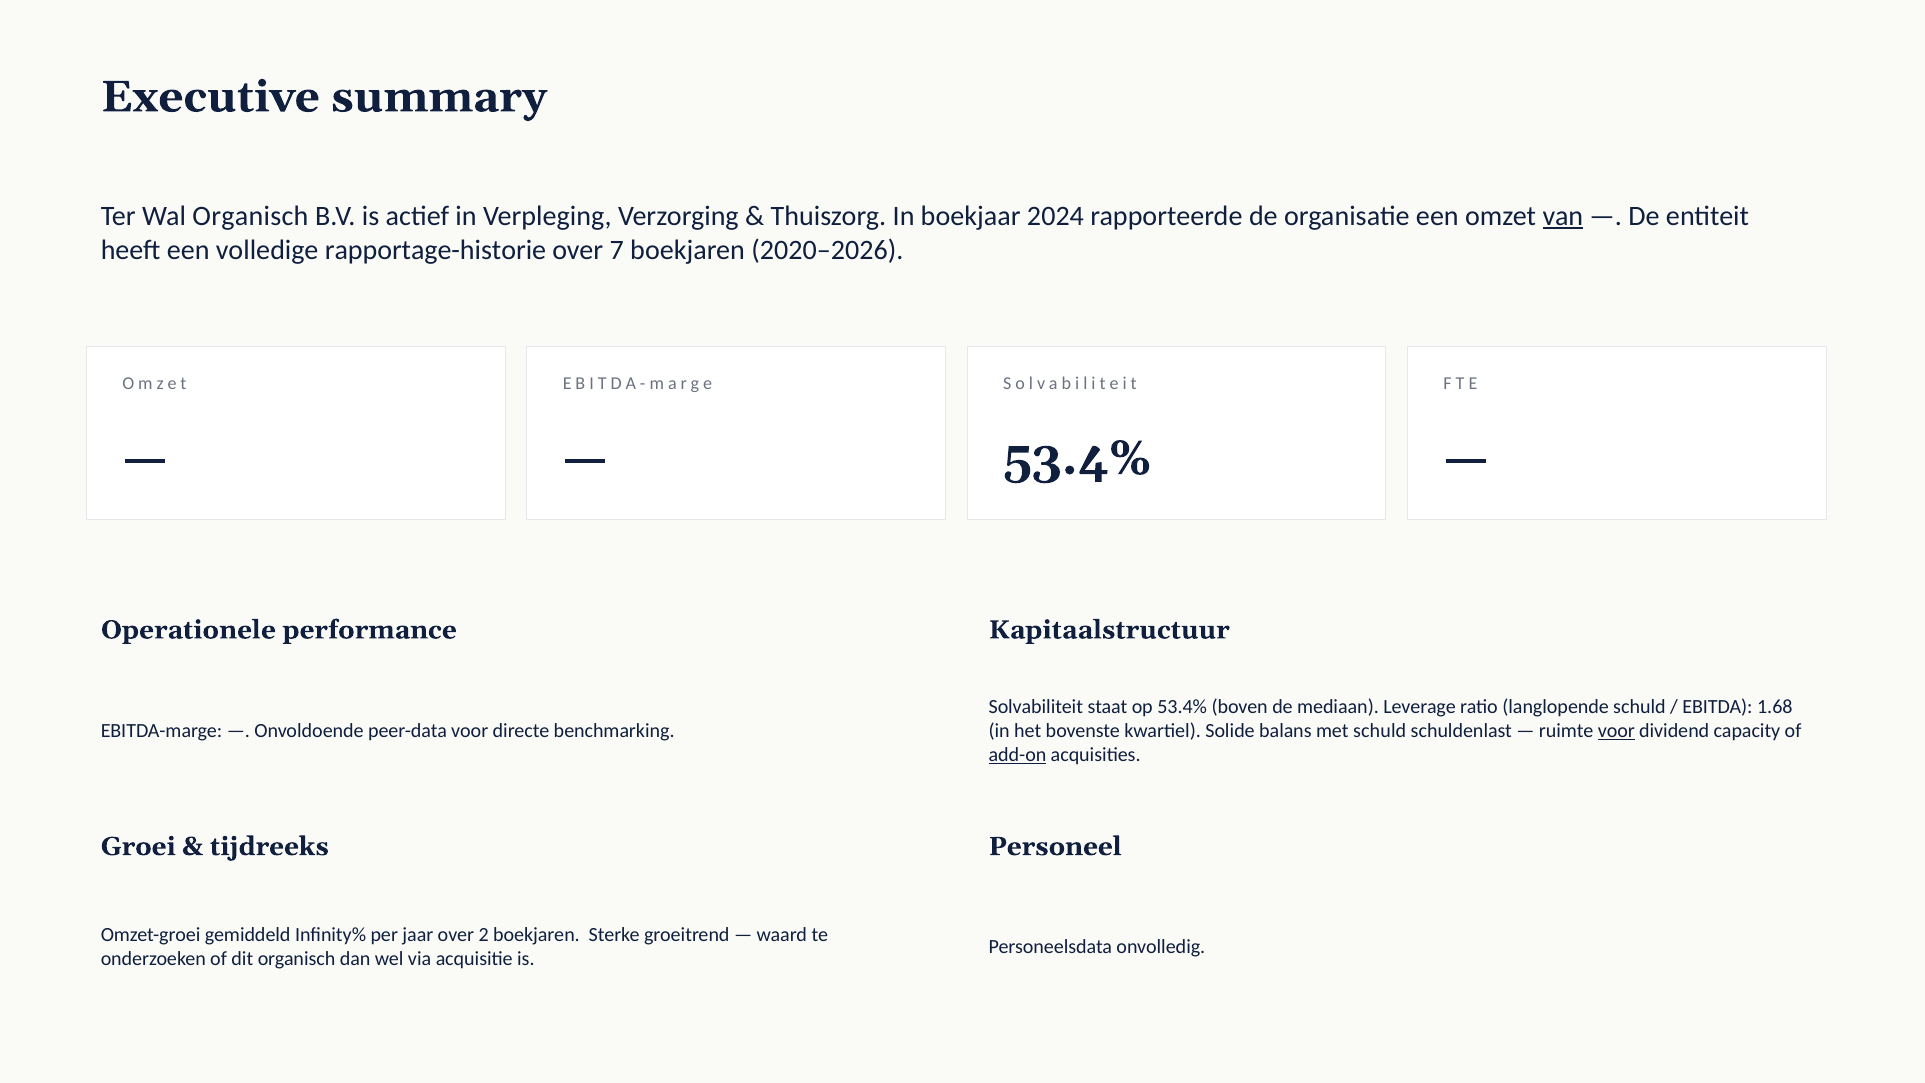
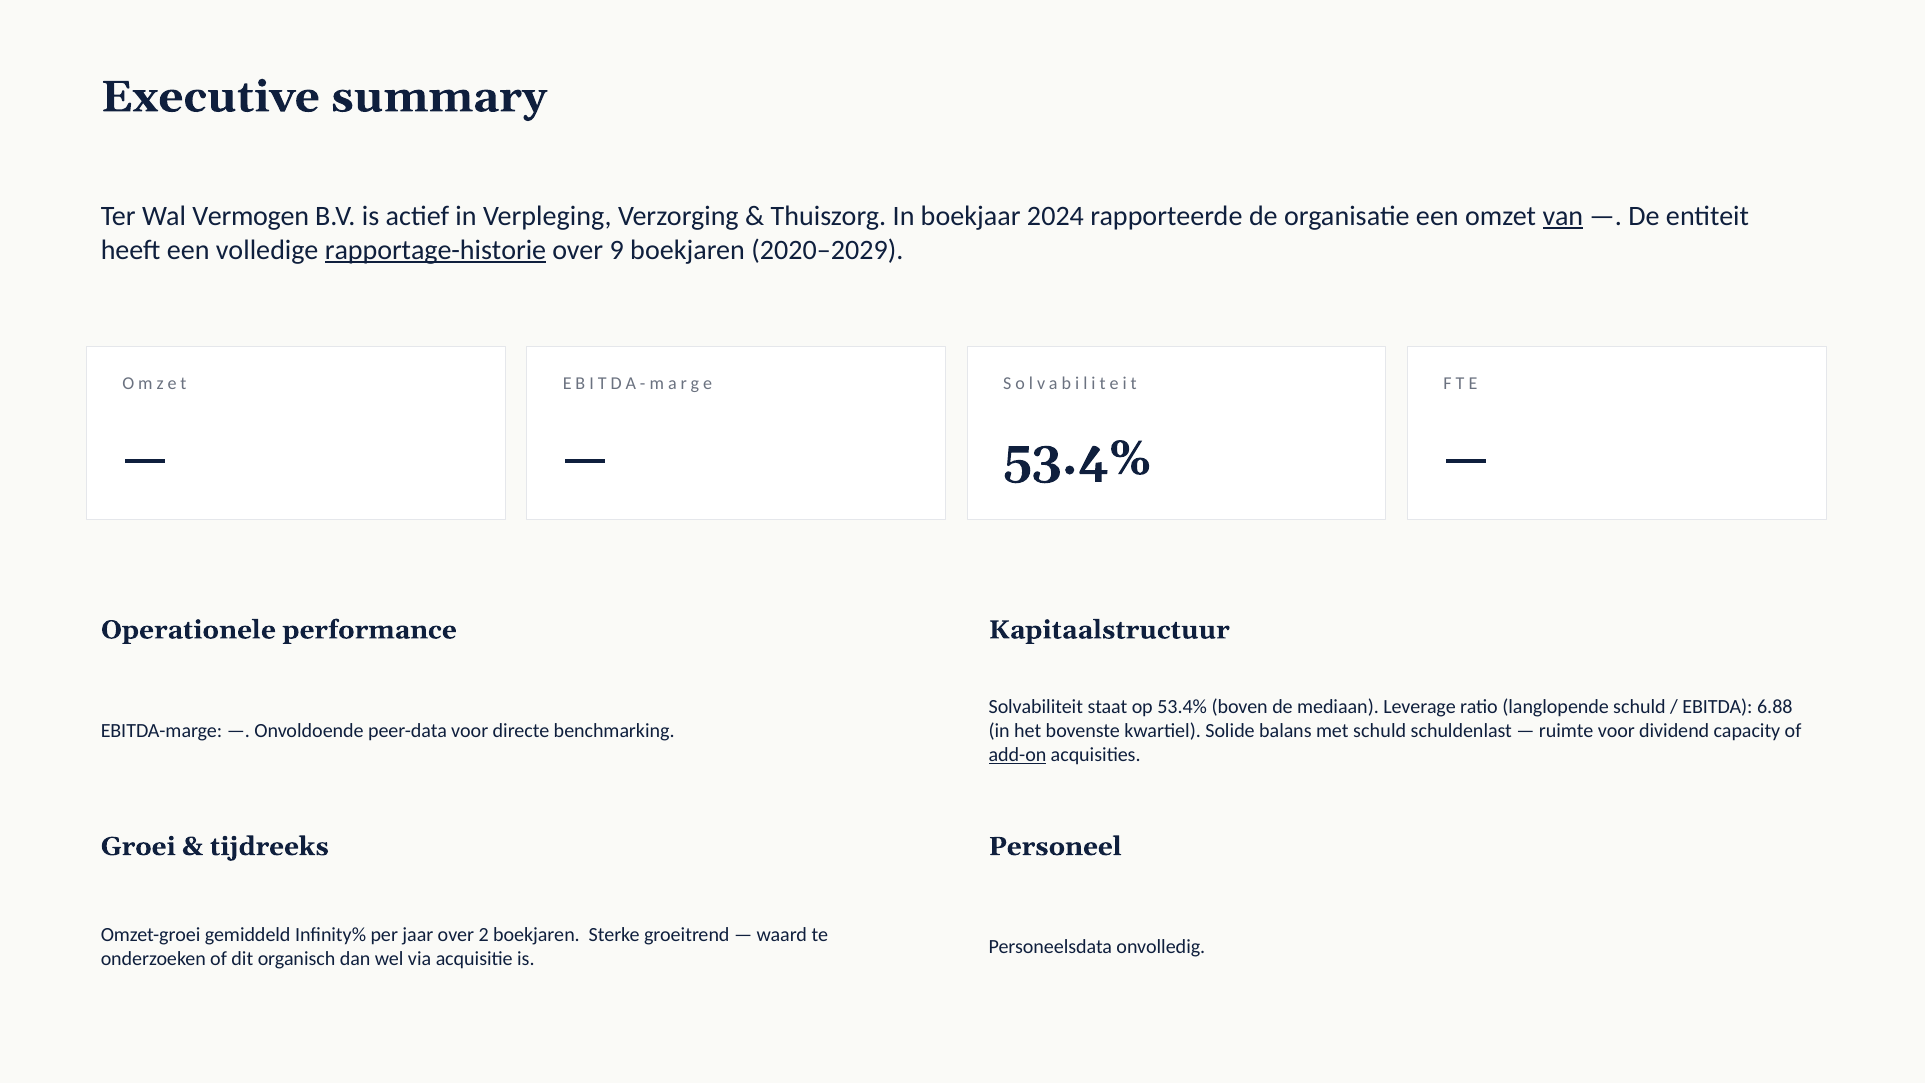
Wal Organisch: Organisch -> Vermogen (251, 216)
rapportage-historie underline: none -> present (435, 250)
7: 7 -> 9 (617, 250)
2020–2026: 2020–2026 -> 2020–2029 (827, 250)
1.68: 1.68 -> 6.88 (1775, 706)
voor underline: present -> none (1616, 730)
